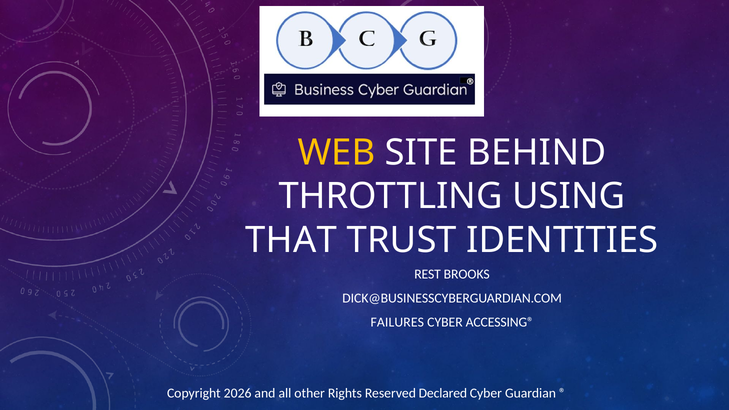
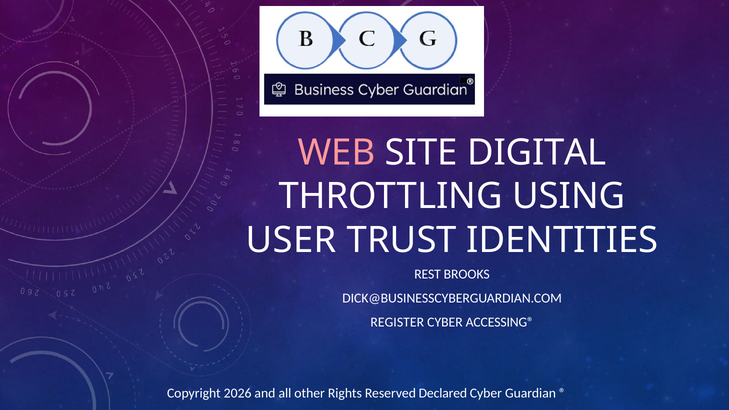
WEB colour: yellow -> pink (336, 153)
BEHIND: BEHIND -> DIGITAL (537, 153)
THAT: THAT -> USER (291, 240)
FAILURES: FAILURES -> REGISTER (397, 322)
